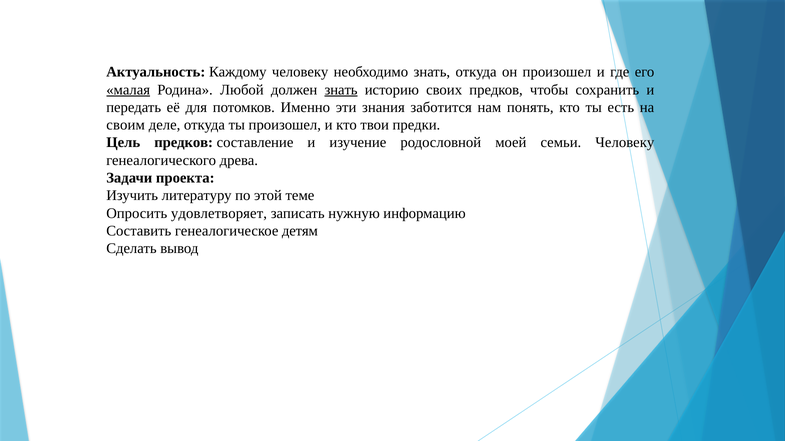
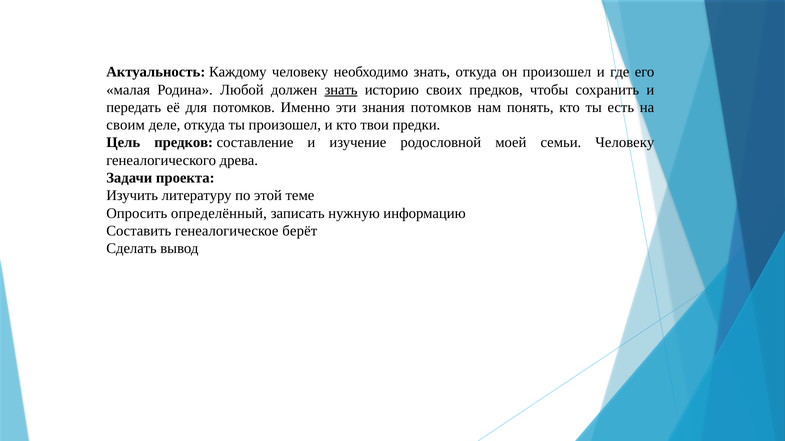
малая underline: present -> none (128, 90)
знания заботится: заботится -> потомков (441, 107)
удовлетворяет: удовлетворяет -> определённый (219, 213)
детям: детям -> берёт (300, 231)
